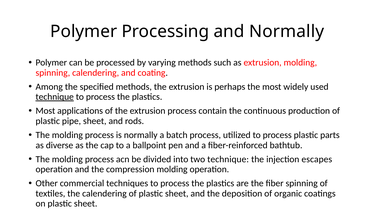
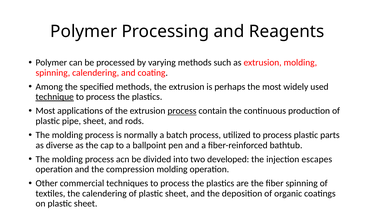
and Normally: Normally -> Reagents (287, 32)
process underline: none -> present (182, 111)
two technique: technique -> developed (228, 159)
